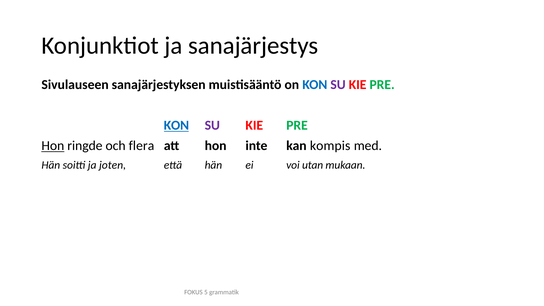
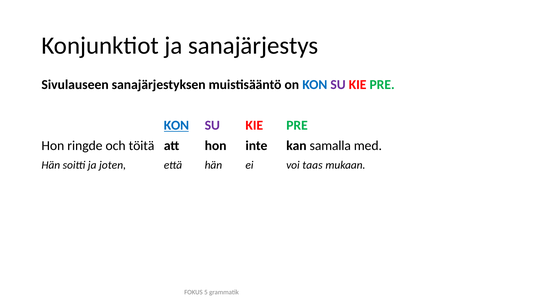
Hon underline: present -> none (53, 146)
flera: flera -> töitä (142, 146)
kompis: kompis -> samalla (330, 146)
utan: utan -> taas (313, 165)
